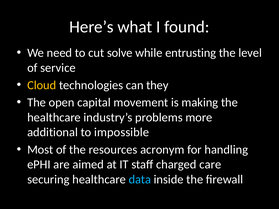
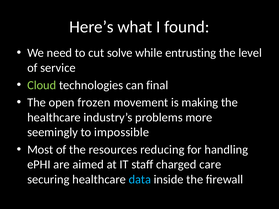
Cloud colour: yellow -> light green (42, 85)
they: they -> final (157, 85)
capital: capital -> frozen (94, 103)
additional: additional -> seemingly (53, 132)
acronym: acronym -> reducing (162, 150)
